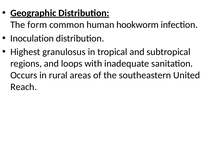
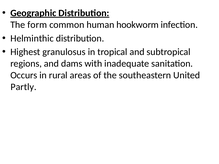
Inoculation: Inoculation -> Helminthic (32, 38)
loops: loops -> dams (72, 64)
Reach: Reach -> Partly (24, 87)
